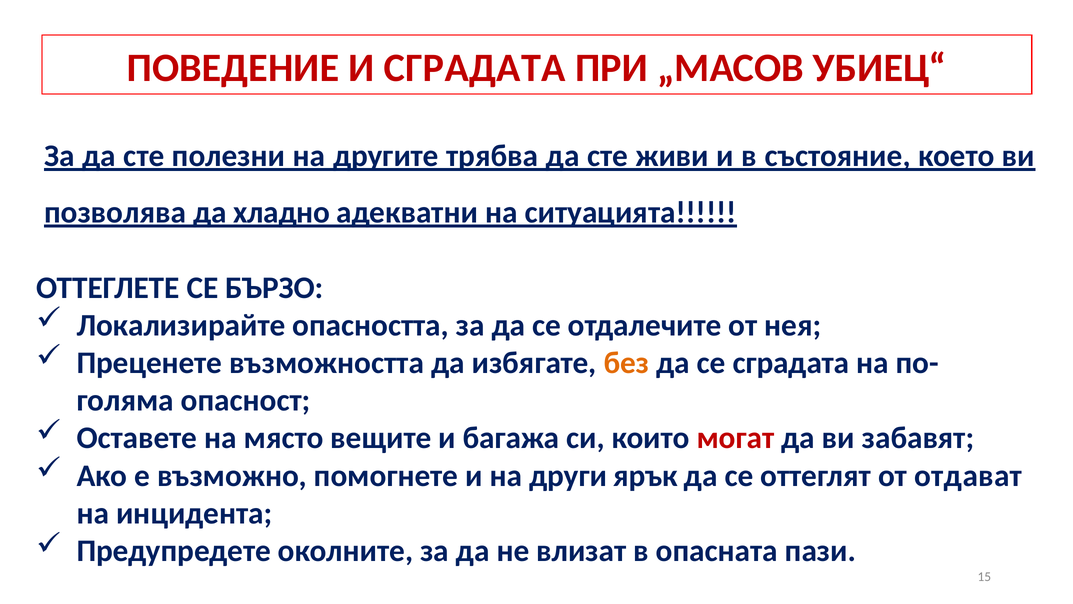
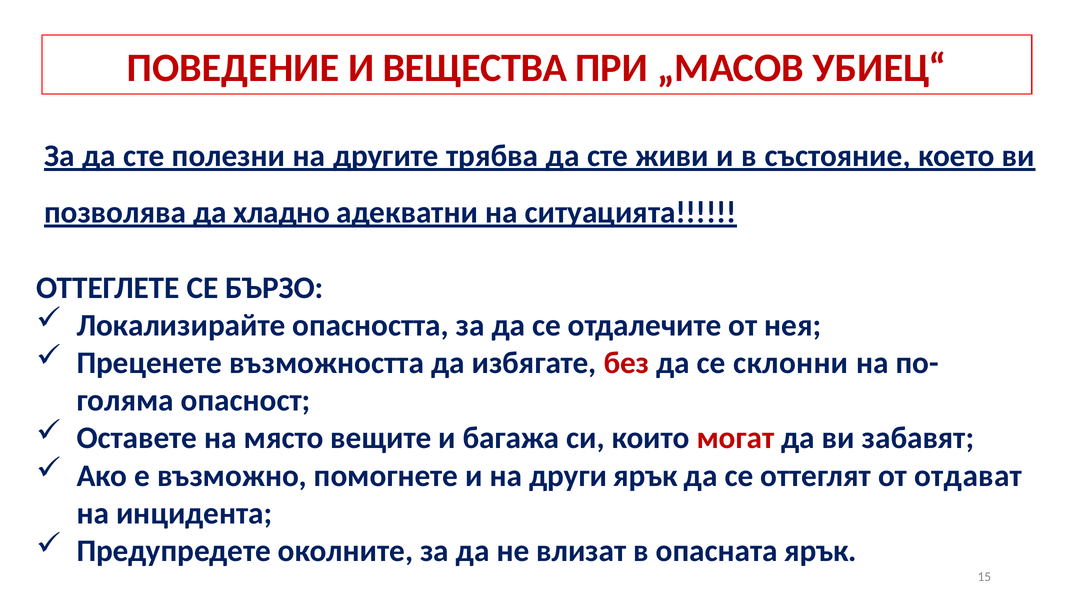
И СГРАДАТА: СГРАДАТА -> ВЕЩЕСТВА (475, 68)
без colour: orange -> red (626, 363)
се сградата: сградата -> склонни (791, 363)
опасната пази: пази -> ярък (821, 551)
